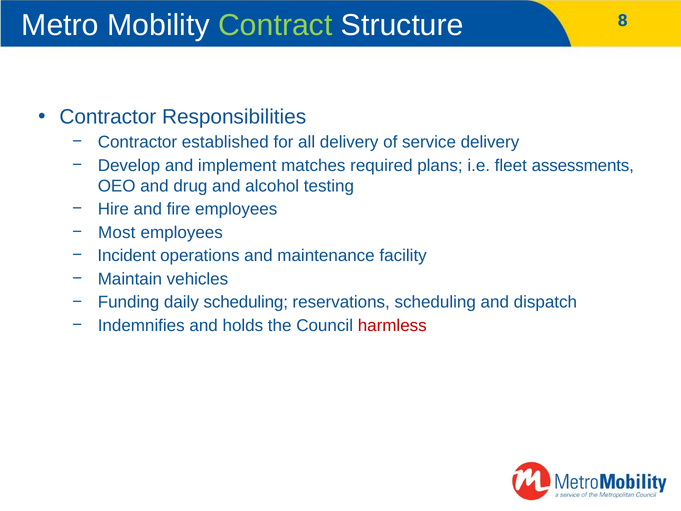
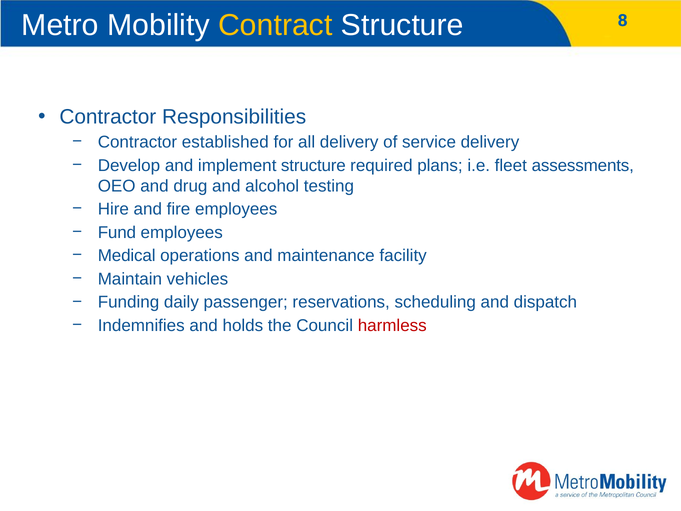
Contract colour: light green -> yellow (275, 25)
implement matches: matches -> structure (313, 165)
Most: Most -> Fund (117, 232)
Incident: Incident -> Medical (127, 256)
daily scheduling: scheduling -> passenger (246, 302)
